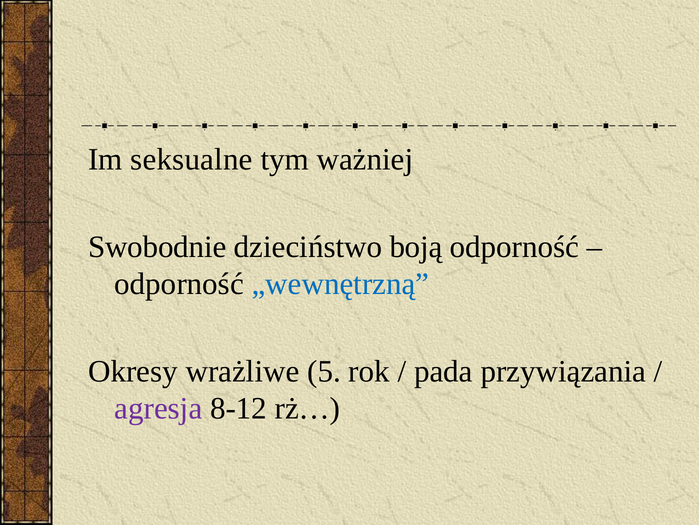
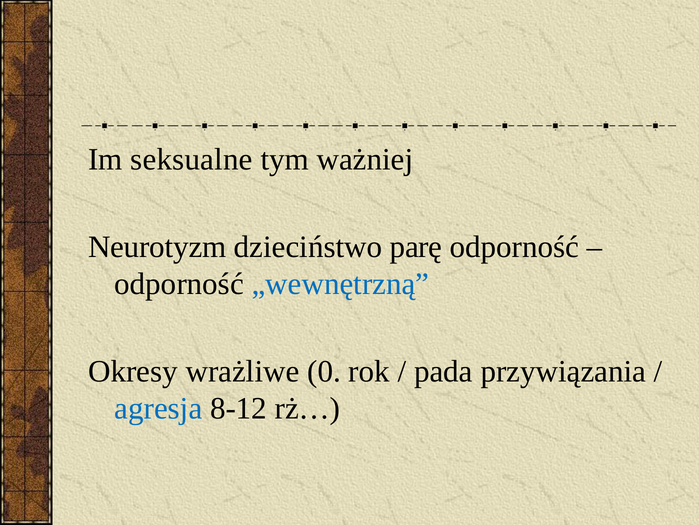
Swobodnie: Swobodnie -> Neurotyzm (157, 246)
boją: boją -> parę (416, 246)
5: 5 -> 0 (324, 371)
agresja colour: purple -> blue (158, 408)
